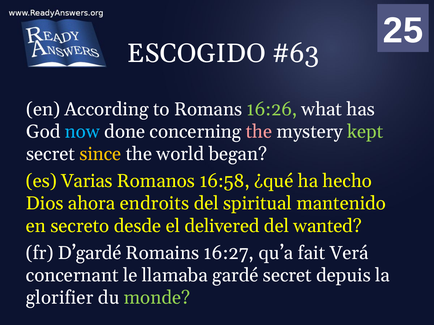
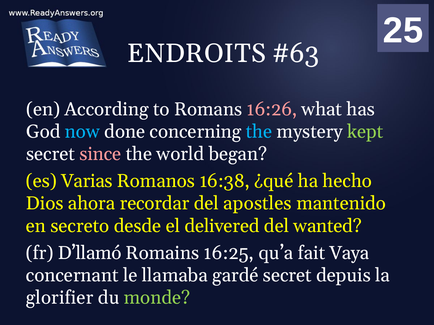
ESCOGIDO: ESCOGIDO -> ENDROITS (197, 54)
16:26 colour: light green -> pink (272, 109)
the colour: pink -> light blue (259, 132)
since colour: yellow -> pink (100, 154)
16:58: 16:58 -> 16:38 (225, 181)
endroits: endroits -> recordar (155, 204)
spiritual: spiritual -> apostles (258, 204)
D’gardé: D’gardé -> D’llamó (90, 253)
16:27: 16:27 -> 16:25 (229, 253)
Verá: Verá -> Vaya (349, 253)
